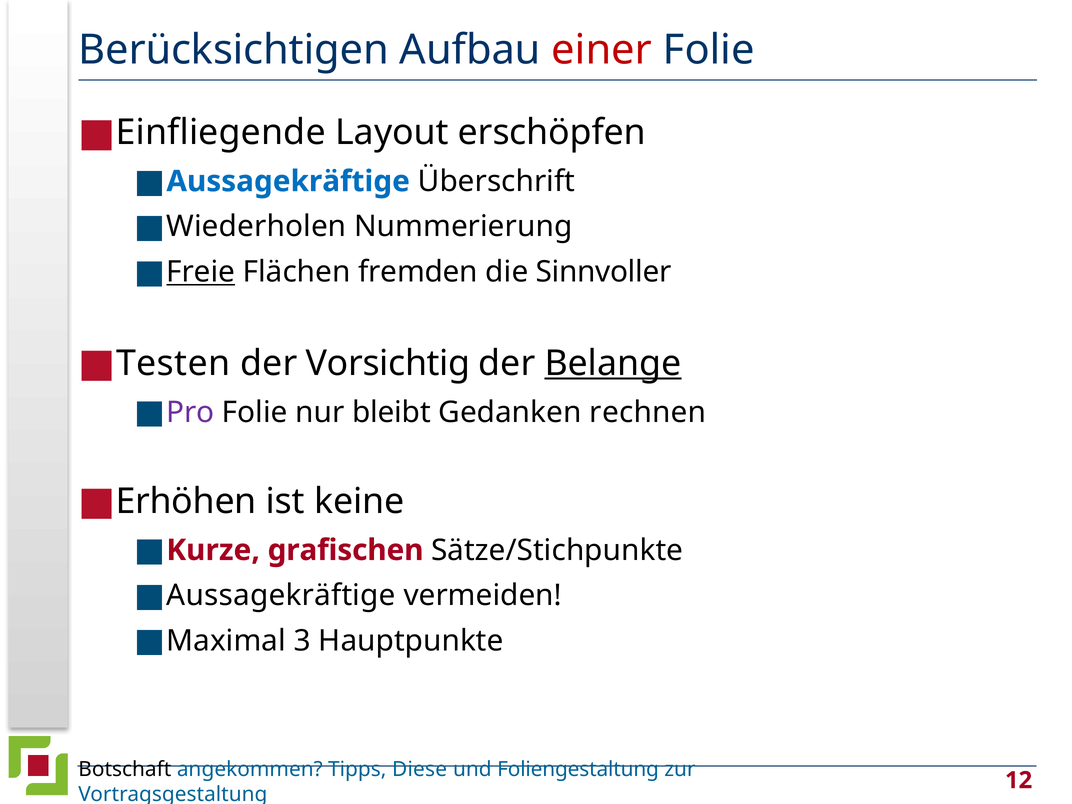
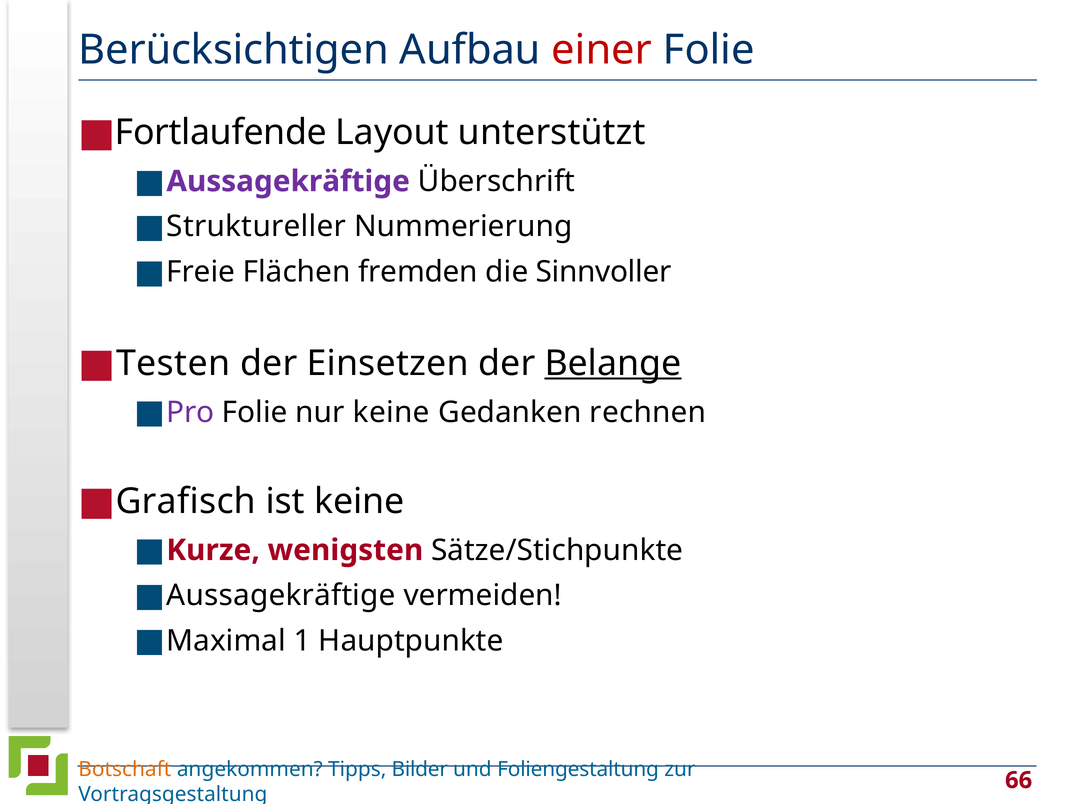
Einfliegende: Einfliegende -> Fortlaufende (221, 132)
erschöpfen: erschöpfen -> unterstützt (552, 132)
Aussagekräftige colour: blue -> purple (288, 181)
Wiederholen: Wiederholen -> Struktureller (256, 227)
Freie underline: present -> none (201, 272)
Vorsichtig: Vorsichtig -> Einsetzen (388, 363)
nur bleibt: bleibt -> keine (391, 412)
Erhöhen: Erhöhen -> Grafisch (186, 501)
grafischen: grafischen -> wenigsten (345, 550)
3: 3 -> 1 (302, 641)
Botschaft colour: black -> orange (125, 769)
Diese: Diese -> Bilder (420, 769)
12: 12 -> 66 (1019, 780)
